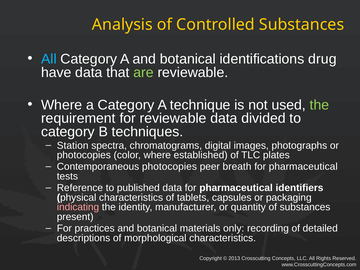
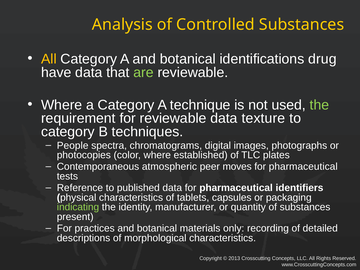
All colour: light blue -> yellow (49, 59)
divided: divided -> texture (263, 118)
Station: Station -> People (73, 145)
Contemporaneous photocopies: photocopies -> atmospheric (169, 167)
breath: breath -> moves (237, 167)
indicating colour: pink -> light green (78, 207)
